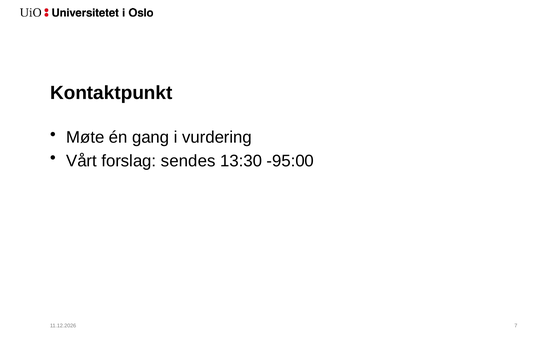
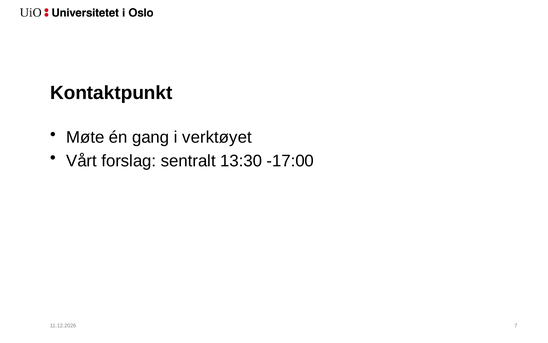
vurdering: vurdering -> verktøyet (217, 137)
sendes: sendes -> sentralt (188, 161)
-95:00: -95:00 -> -17:00 (290, 161)
